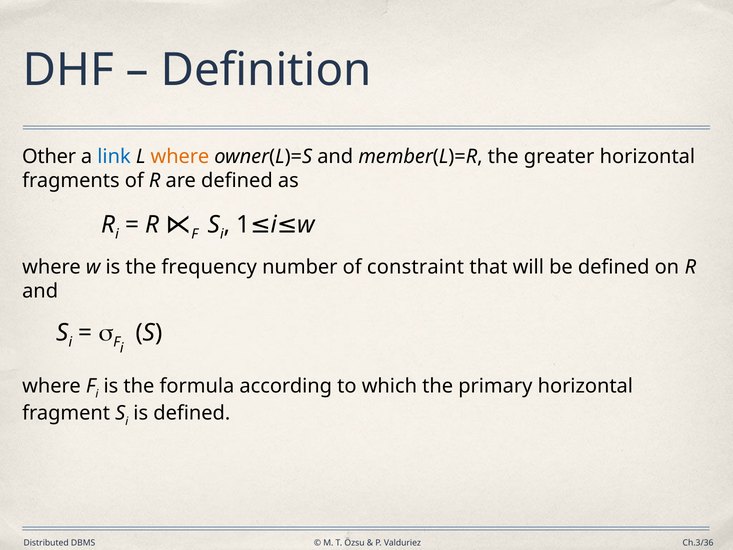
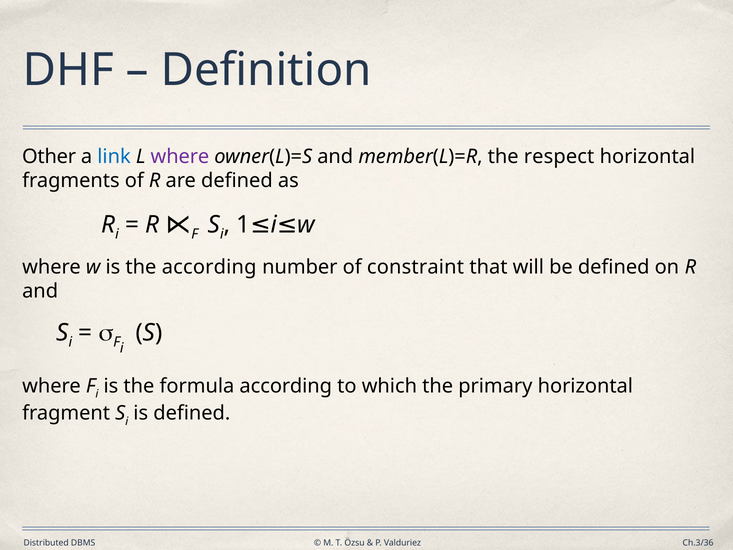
where colour: orange -> purple (180, 157)
greater: greater -> respect (559, 157)
the frequency: frequency -> according (209, 267)
